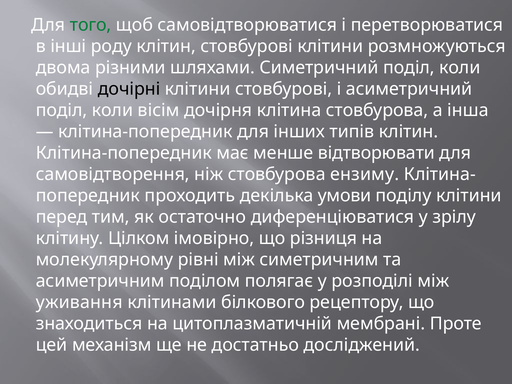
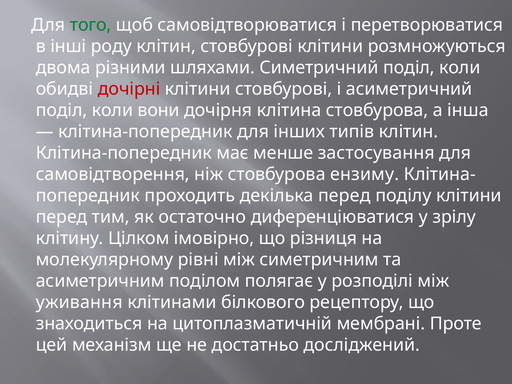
дочірні colour: black -> red (129, 89)
вісім: вісім -> вони (159, 110)
відтворювати: відтворювати -> застосування (376, 153)
декілька умови: умови -> перед (344, 196)
